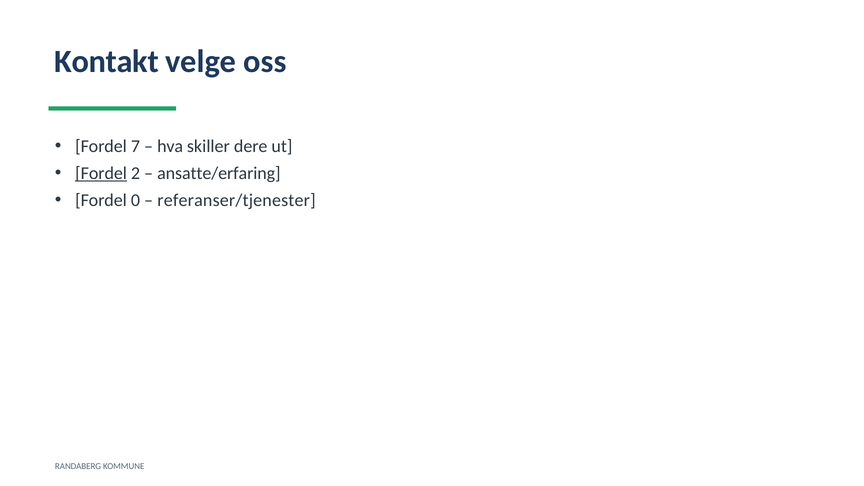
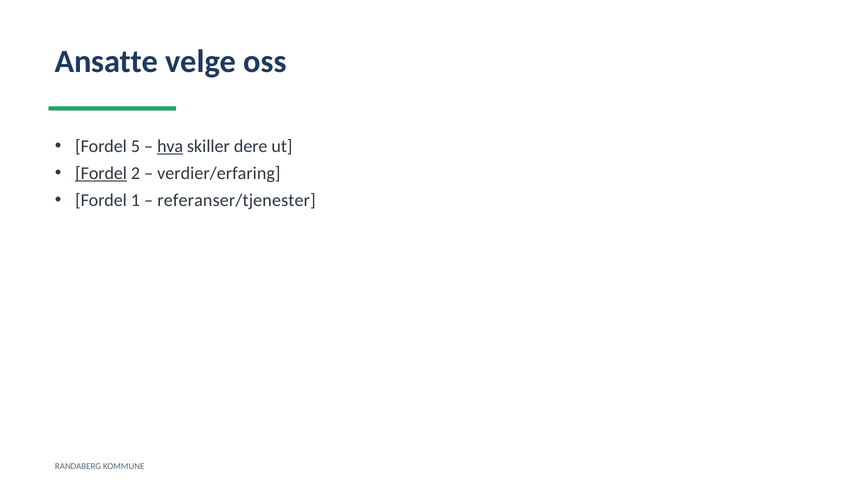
Kontakt: Kontakt -> Ansatte (107, 62)
7: 7 -> 5 (135, 146)
hva underline: none -> present (170, 146)
ansatte/erfaring: ansatte/erfaring -> verdier/erfaring (219, 173)
0: 0 -> 1 (135, 200)
